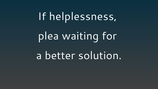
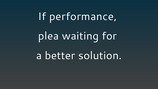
helplessness: helplessness -> performance (83, 16)
